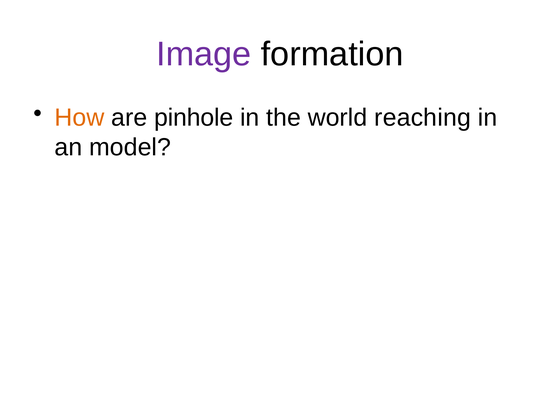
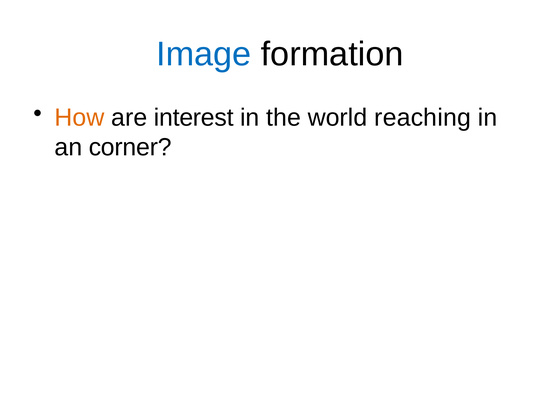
Image colour: purple -> blue (204, 54)
pinhole: pinhole -> interest (194, 117)
model: model -> corner (130, 147)
